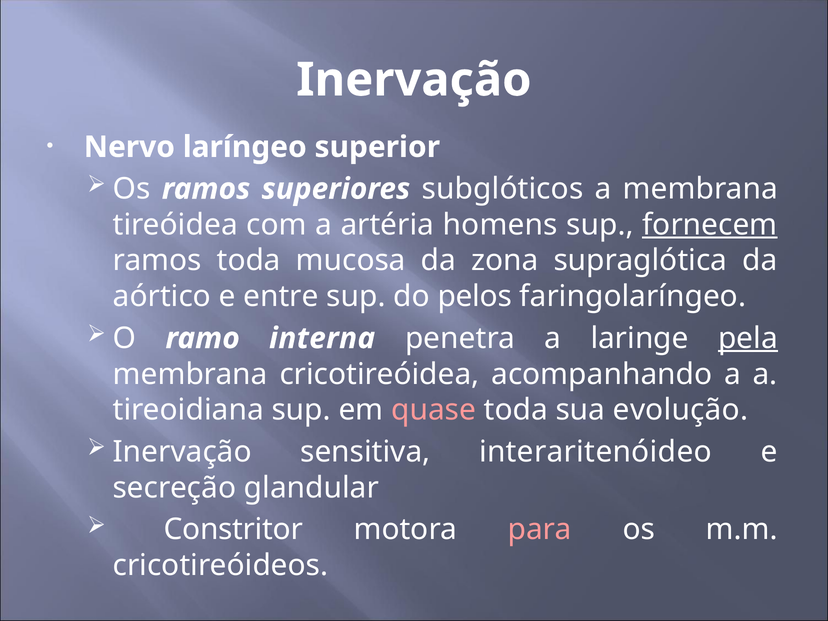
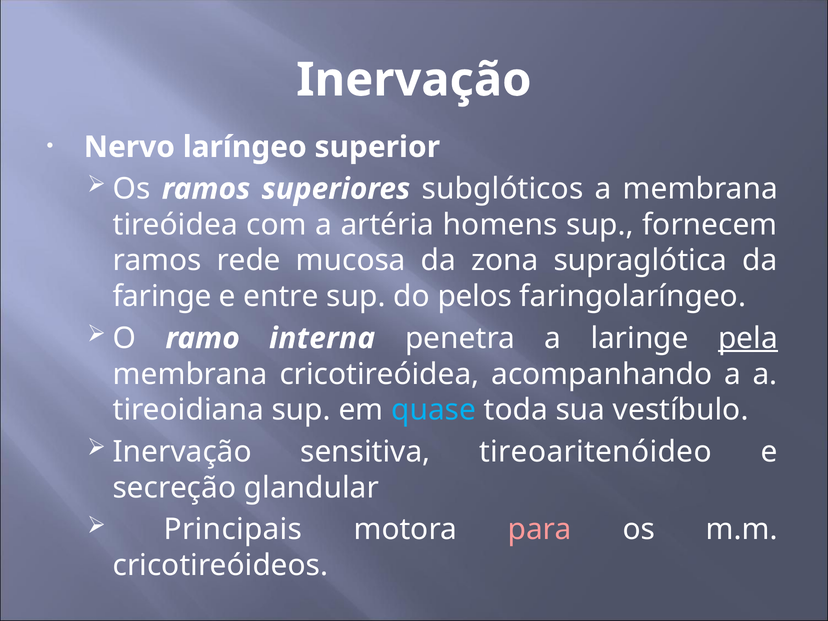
fornecem underline: present -> none (710, 225)
ramos toda: toda -> rede (249, 261)
aórtico: aórtico -> faringe (162, 296)
quase colour: pink -> light blue (434, 410)
evolução: evolução -> vestíbulo (681, 410)
interaritenóideo: interaritenóideo -> tireoaritenóideo (595, 452)
Constritor: Constritor -> Principais (233, 530)
